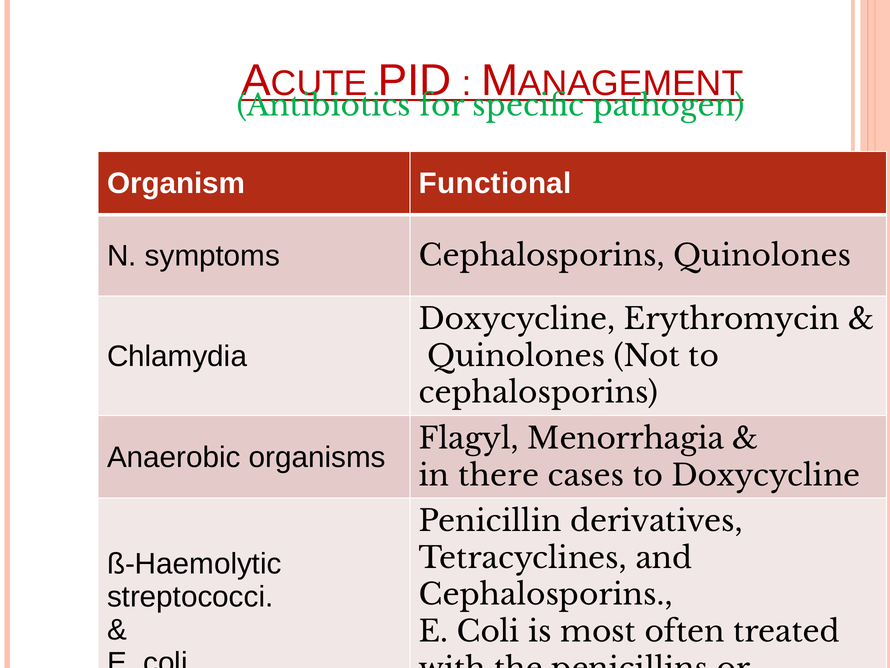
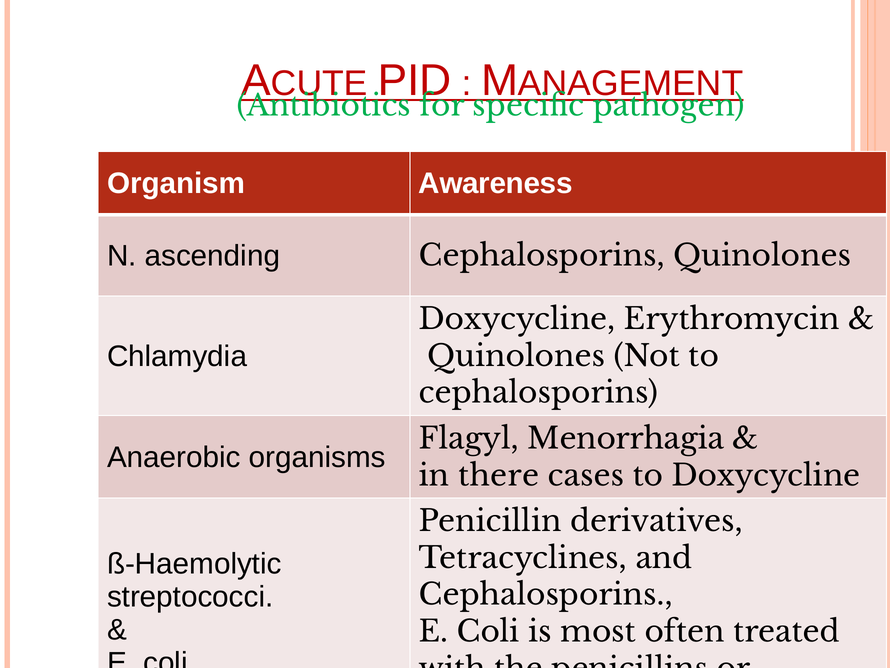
Functional: Functional -> Awareness (496, 184)
symptoms: symptoms -> ascending (212, 256)
